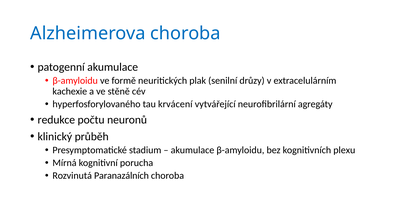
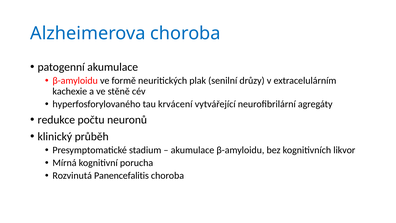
plexu: plexu -> likvor (344, 150)
Paranazálních: Paranazálních -> Panencefalitis (121, 175)
